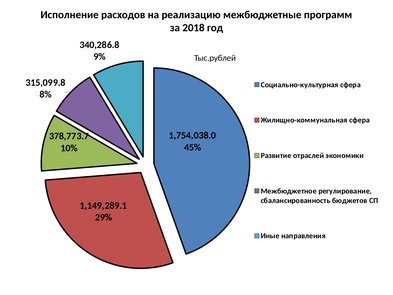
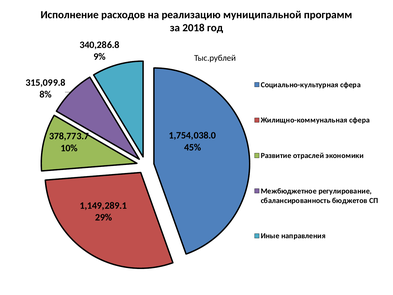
межбюджетные: межбюджетные -> муниципальной (262, 15)
